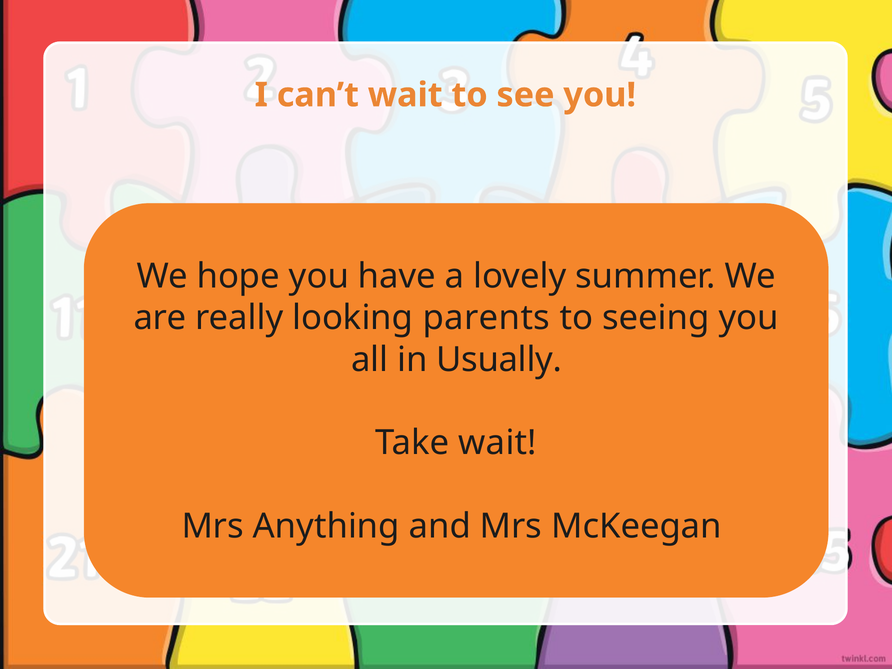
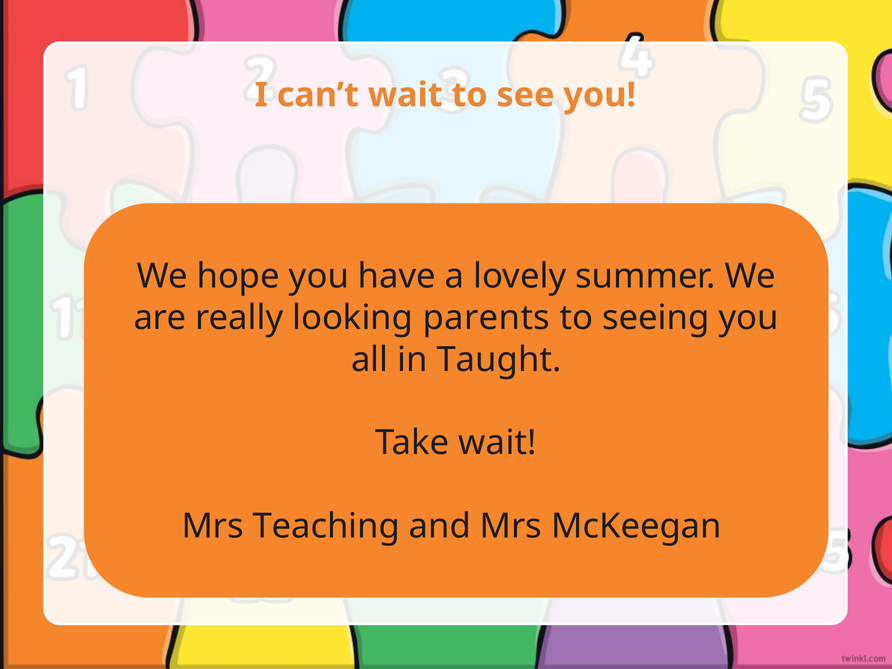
Usually: Usually -> Taught (499, 360)
Anything: Anything -> Teaching (326, 526)
